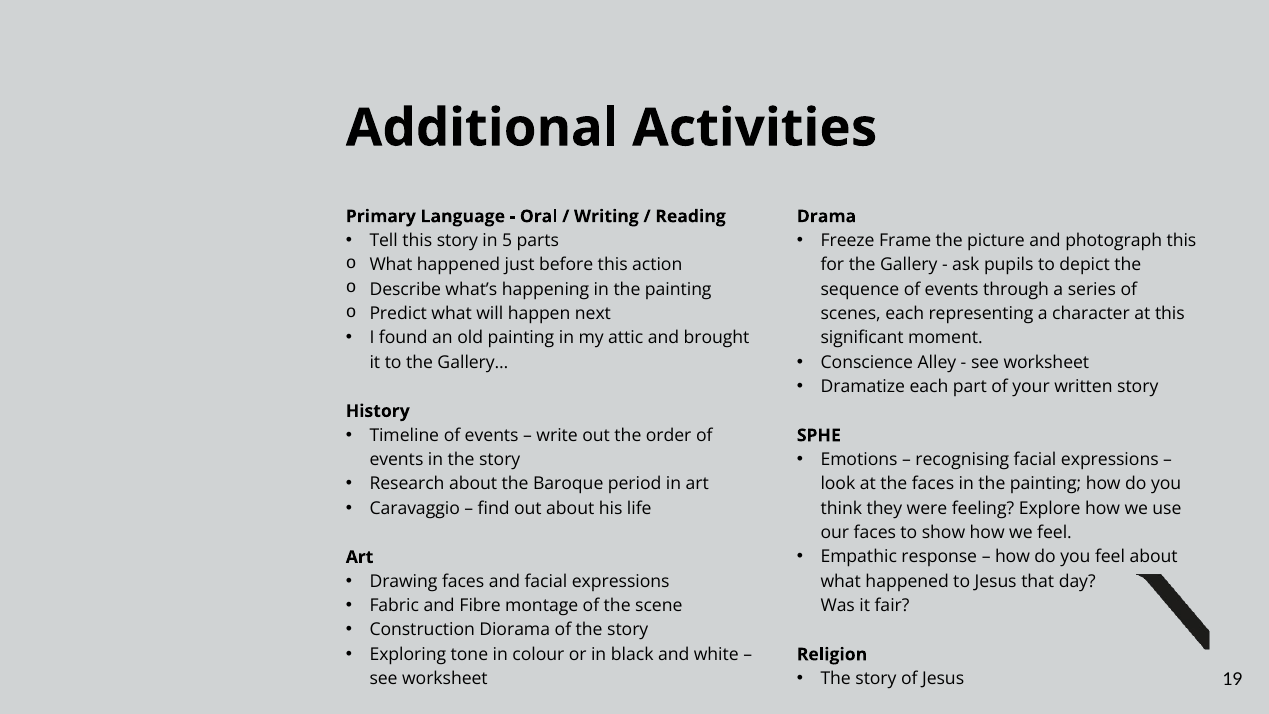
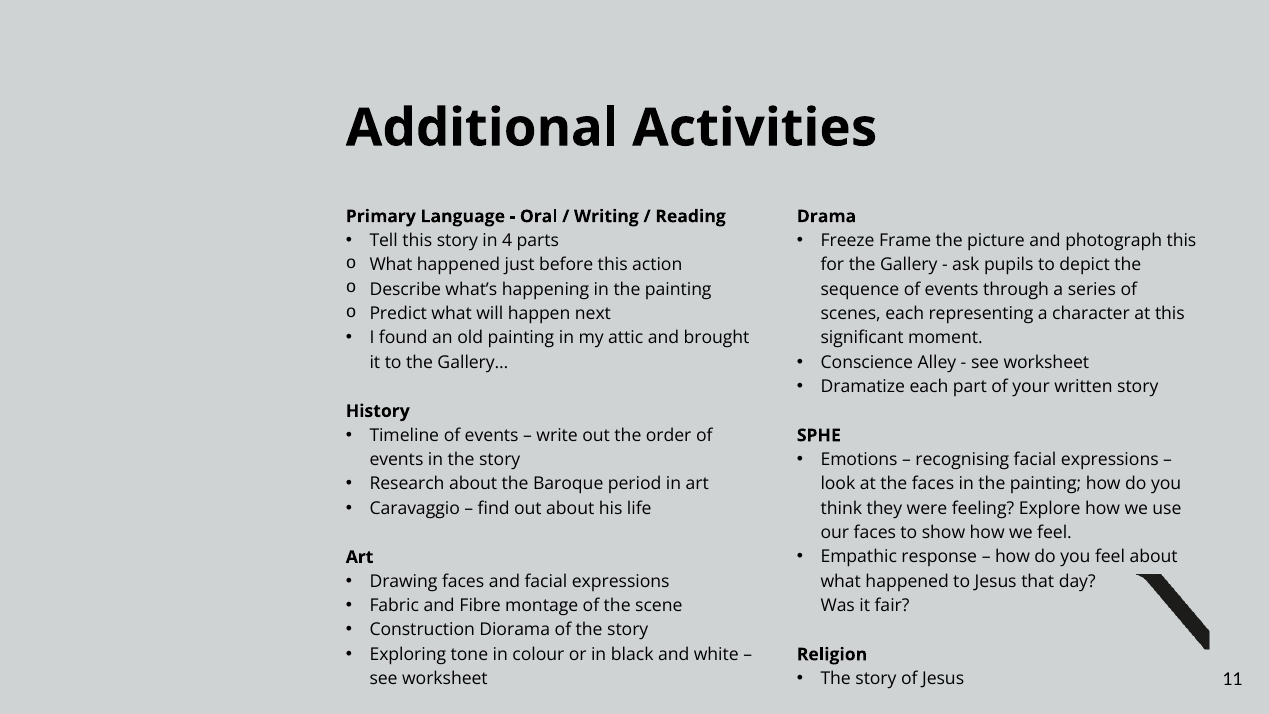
5: 5 -> 4 (507, 241)
19: 19 -> 11 (1233, 679)
